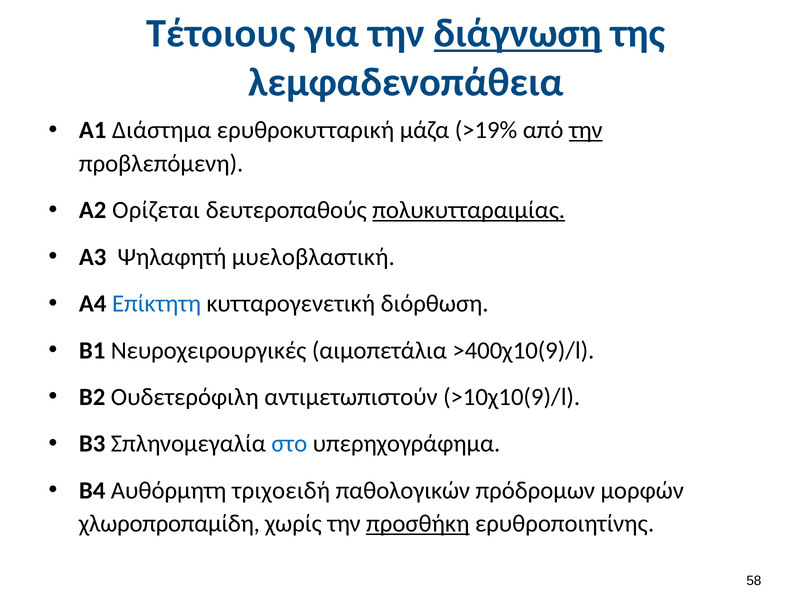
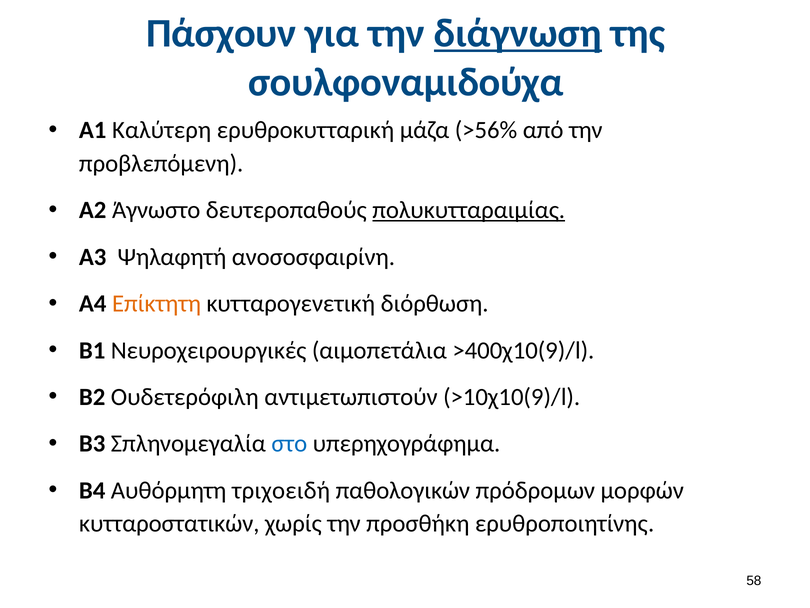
Τέτοιους: Τέτοιους -> Πάσχουν (221, 33)
λεμφαδενοπάθεια: λεμφαδενοπάθεια -> σουλφοναμιδούχα (406, 82)
Διάστημα: Διάστημα -> Καλύτερη (162, 130)
>19%: >19% -> >56% (486, 130)
την underline: present -> none (586, 130)
Ορίζεται: Ορίζεται -> Άγνωστο (156, 210)
μυελοβλαστική: μυελοβλαστική -> ανοσοσφαιρίνη (313, 257)
Επίκτητη colour: blue -> orange (157, 303)
χλωροπροπαμίδη: χλωροπροπαμίδη -> κυτταροστατικών (169, 523)
προσθήκη underline: present -> none (418, 523)
